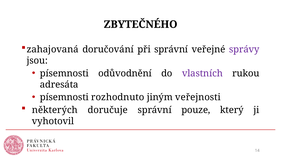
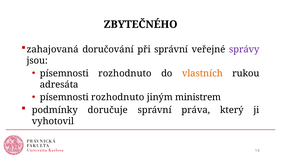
odůvodnění: odůvodnění -> rozhodnuto (125, 73)
vlastních colour: purple -> orange (202, 73)
veřejnosti: veřejnosti -> ministrem (198, 97)
některých: některých -> podmínky (55, 110)
pouze: pouze -> práva (196, 110)
